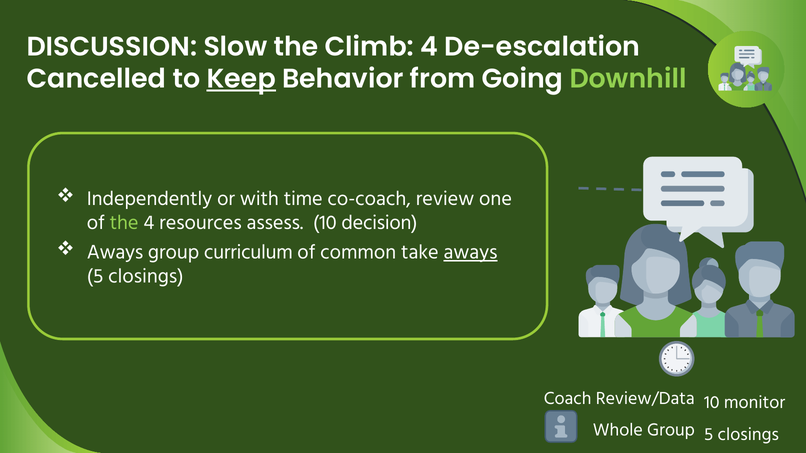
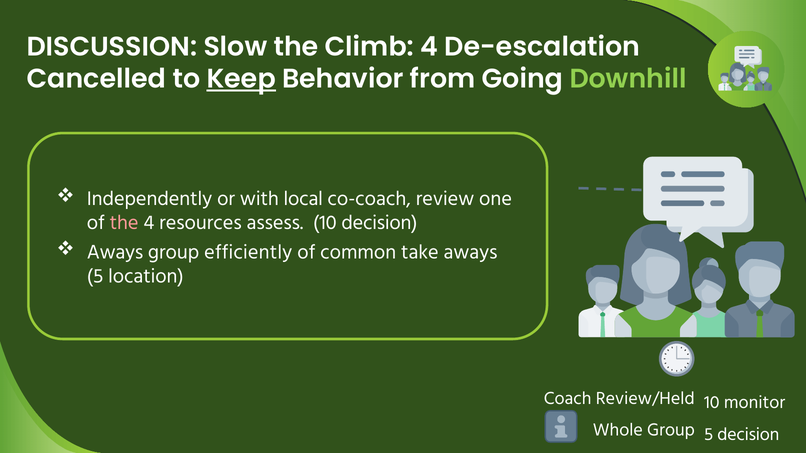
time: time -> local (303, 199)
the colour: light green -> pink (124, 223)
curriculum: curriculum -> efficiently (248, 252)
aways underline: present -> none (471, 252)
closings: closings -> location (146, 276)
Review/Data: Review/Data -> Review/Held (645, 399)
closings: closings -> decision (748, 435)
